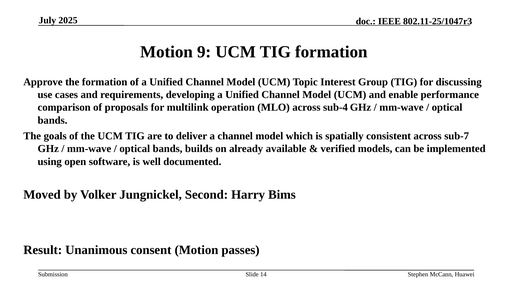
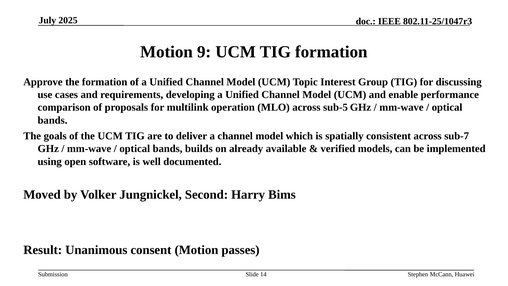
sub‑4: sub‑4 -> sub‑5 (335, 107)
